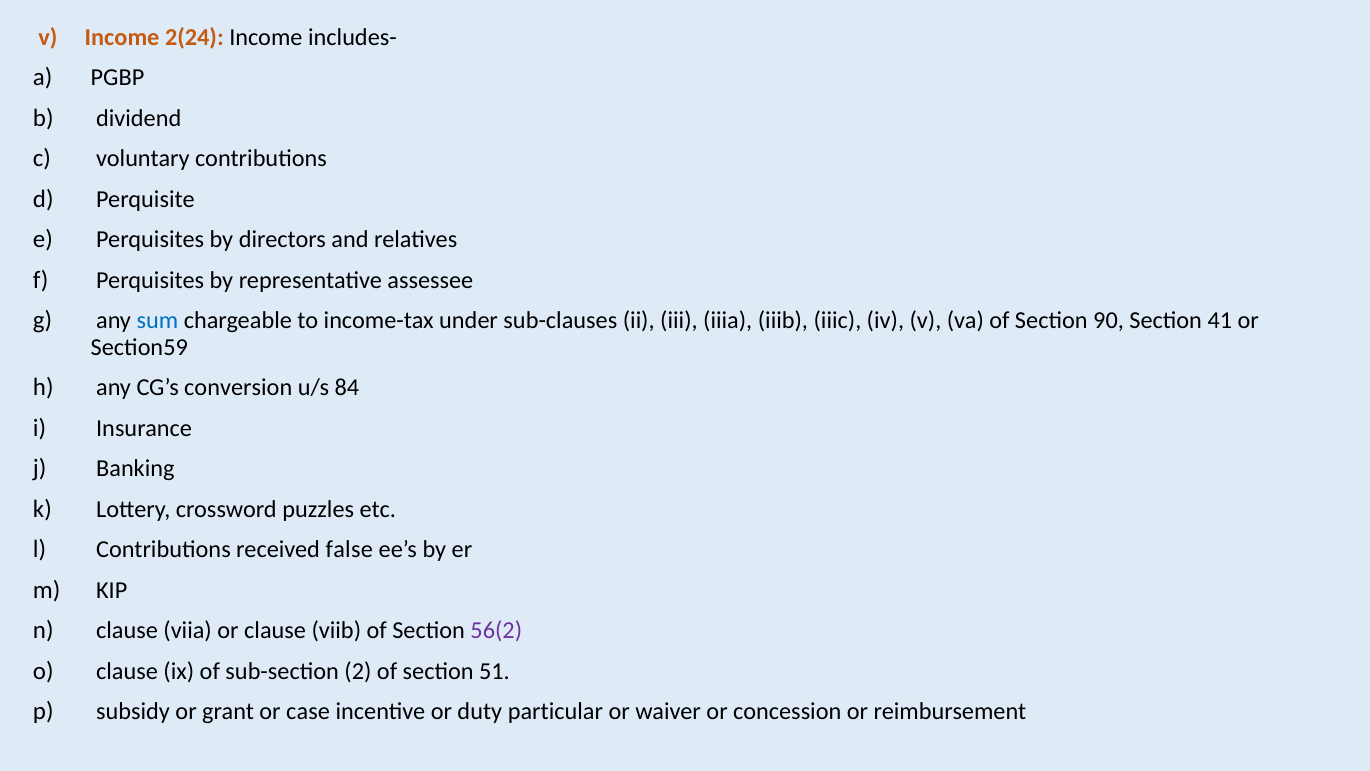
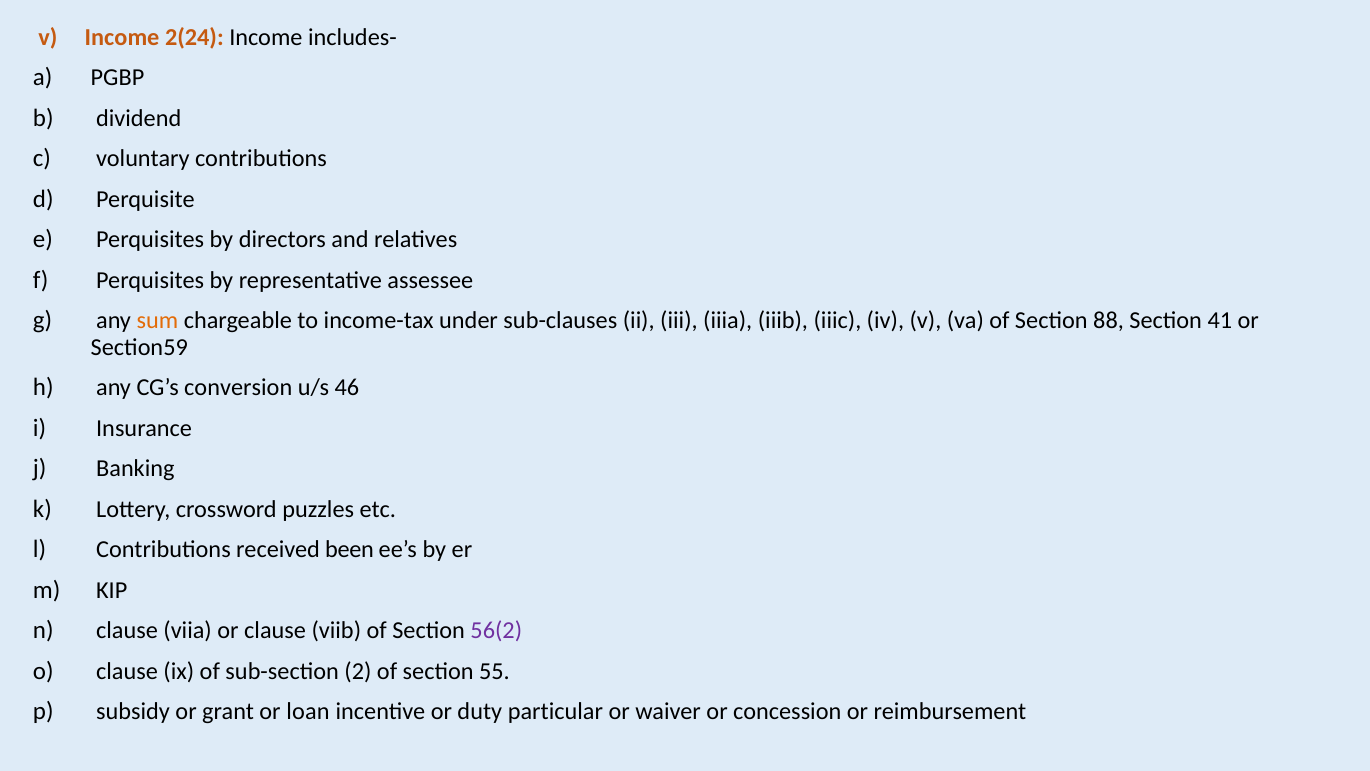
sum colour: blue -> orange (157, 321)
90: 90 -> 88 (1109, 321)
84: 84 -> 46 (347, 387)
false: false -> been (350, 549)
51: 51 -> 55 (494, 671)
case: case -> loan (308, 711)
